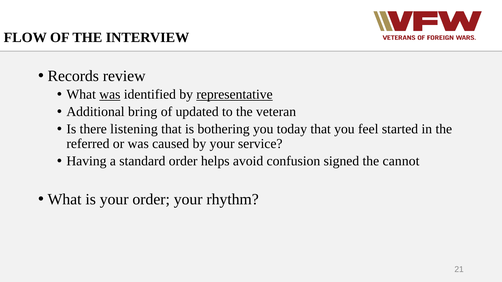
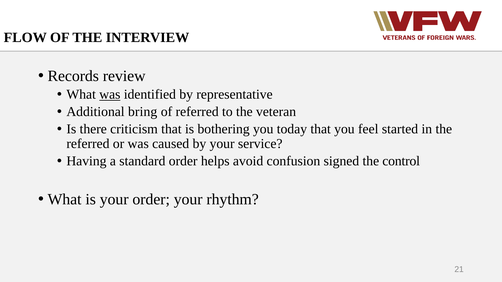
representative underline: present -> none (234, 95)
of updated: updated -> referred (197, 112)
listening: listening -> criticism (134, 129)
cannot: cannot -> control (401, 161)
